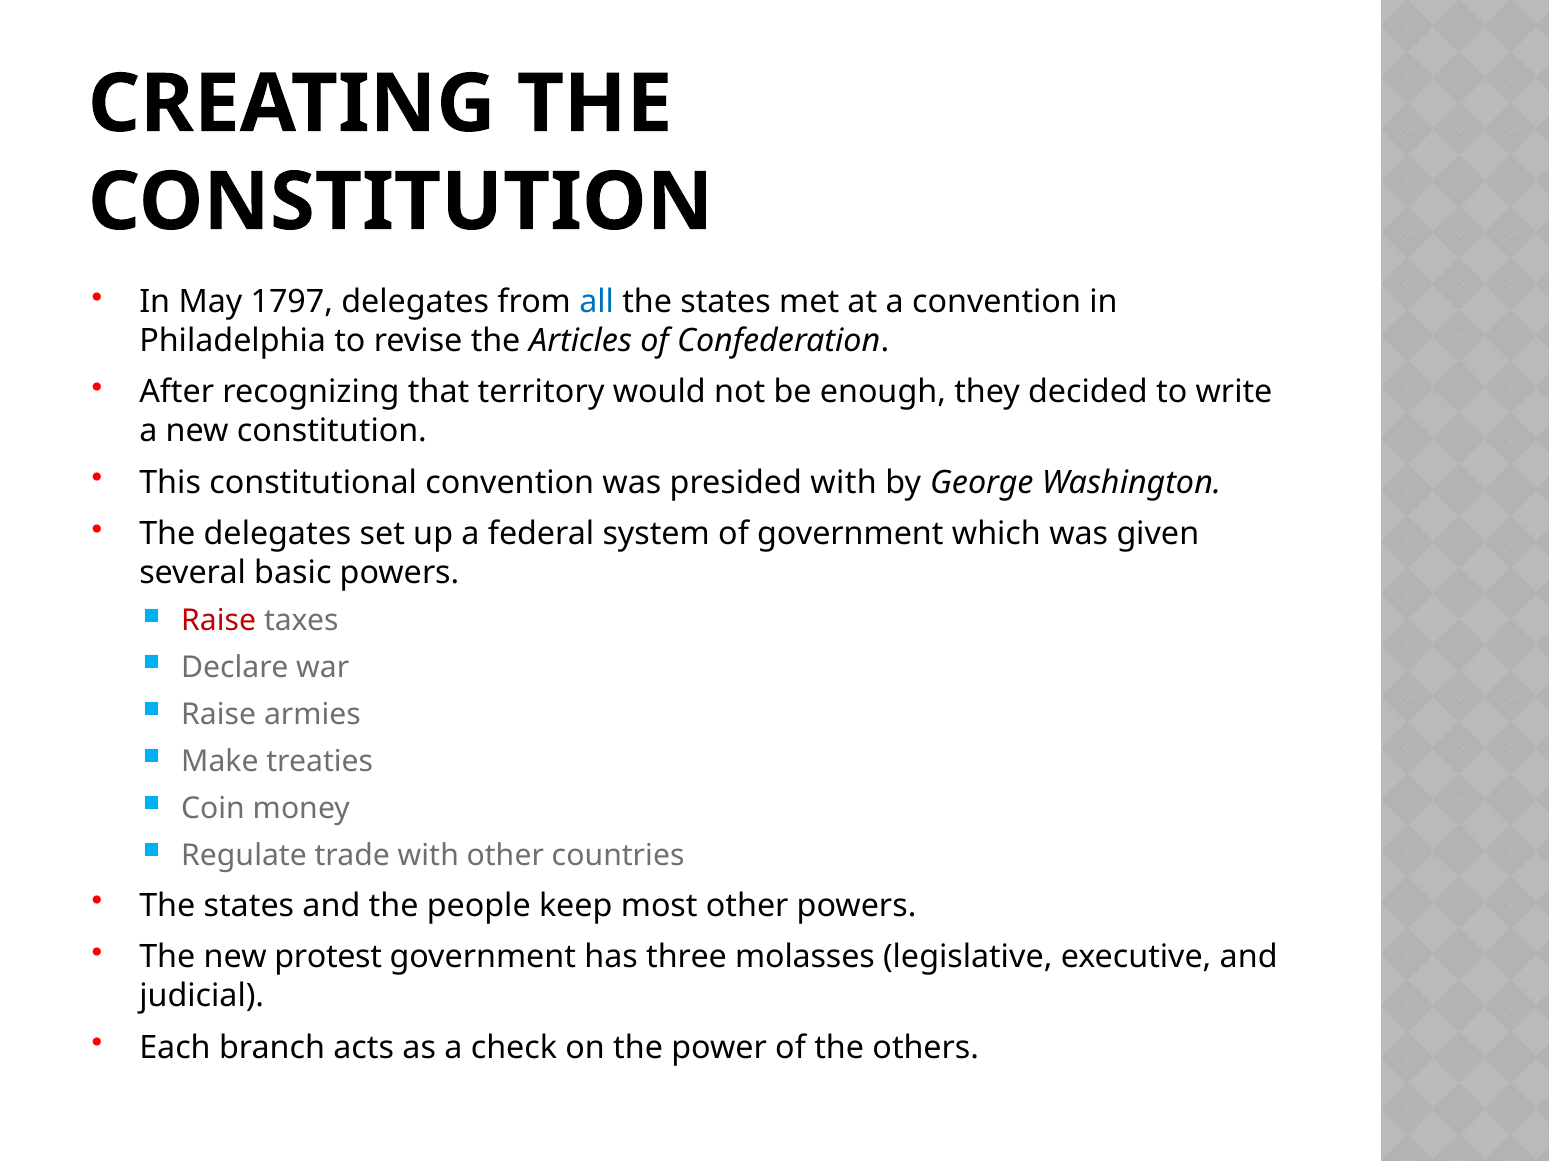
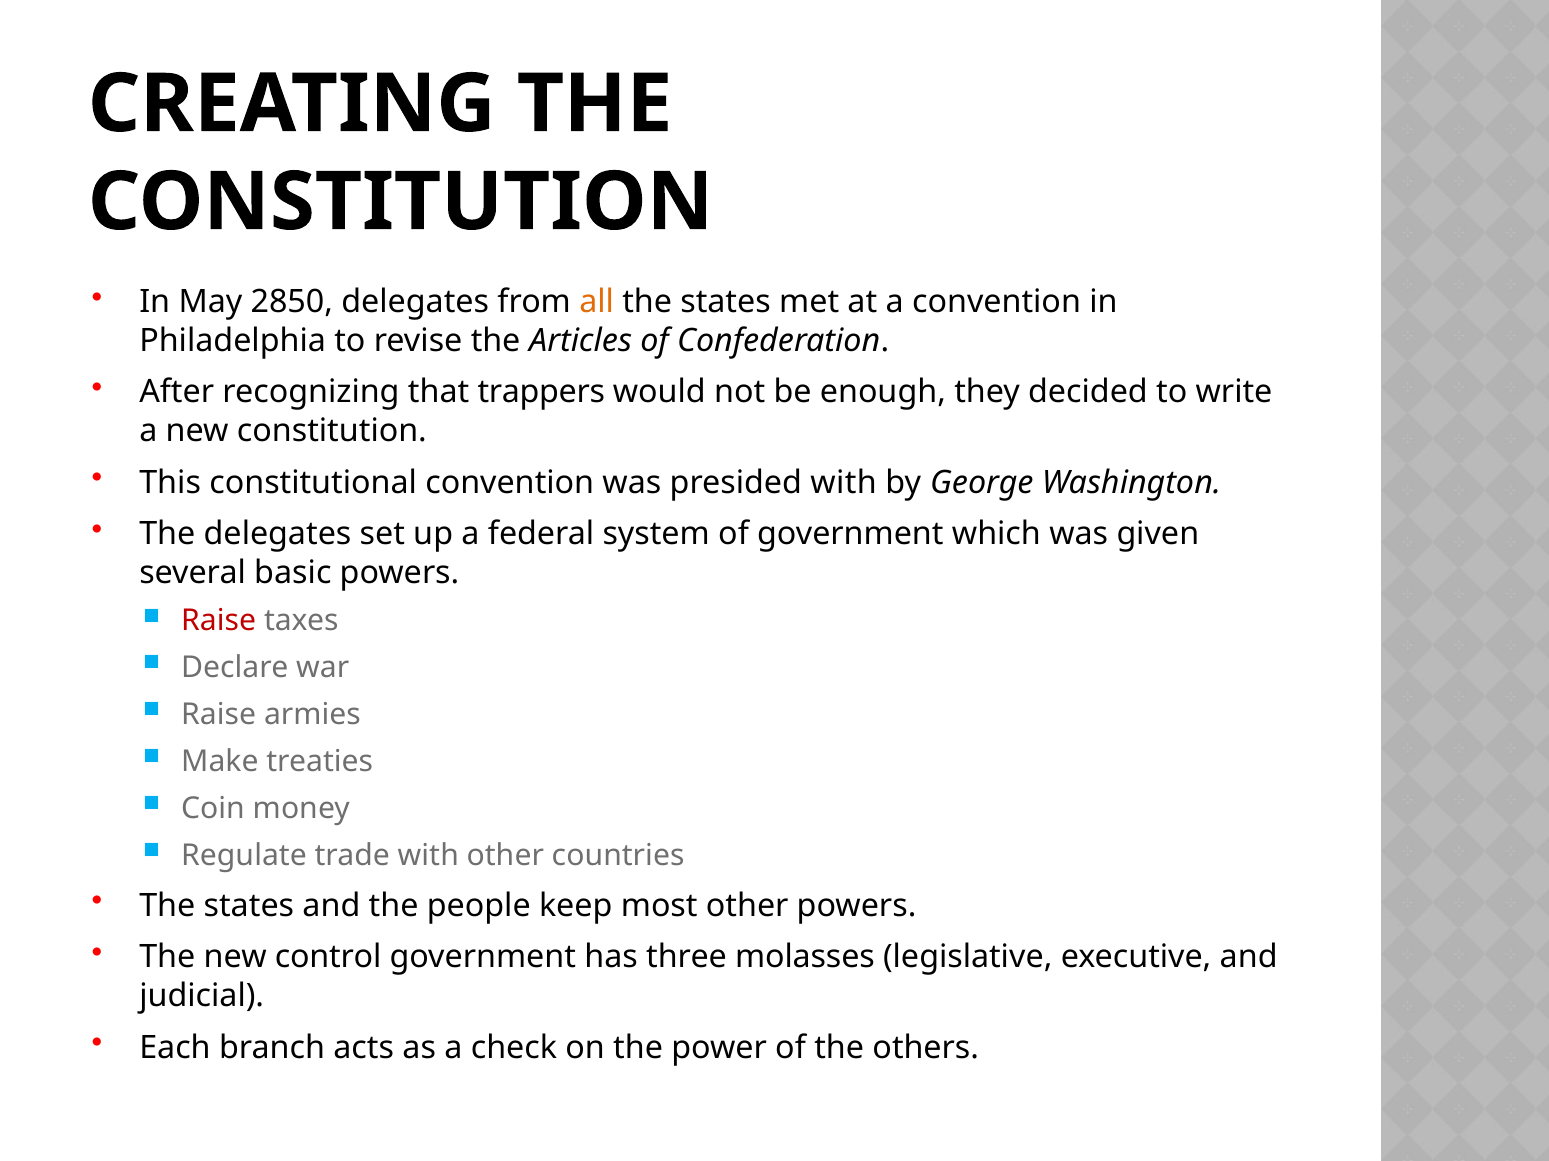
1797: 1797 -> 2850 (292, 302)
all colour: blue -> orange (597, 302)
territory: territory -> trappers (541, 392)
protest: protest -> control (328, 958)
